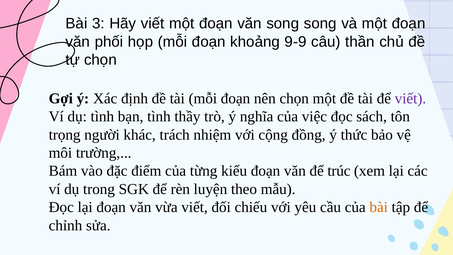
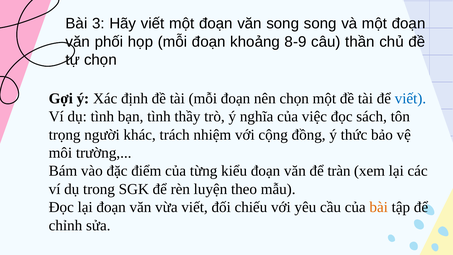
9-9: 9-9 -> 8-9 (296, 42)
viết colour: purple -> blue (410, 98)
trúc: trúc -> tràn (339, 171)
